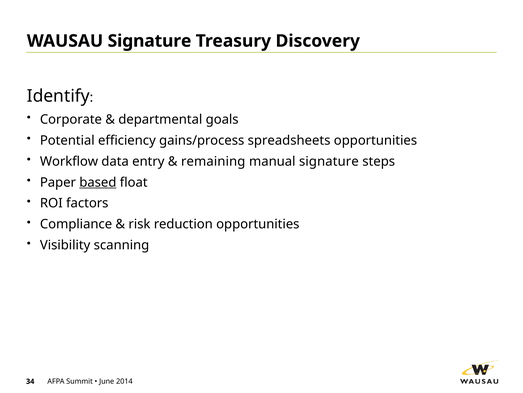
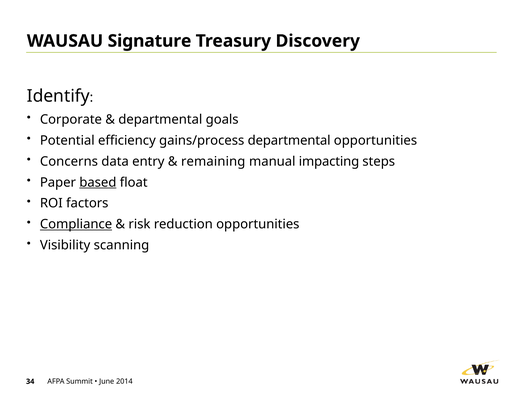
gains/process spreadsheets: spreadsheets -> departmental (289, 140)
Workflow: Workflow -> Concerns (69, 161)
manual signature: signature -> impacting (329, 161)
Compliance underline: none -> present (76, 224)
